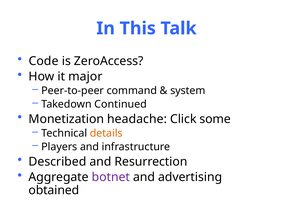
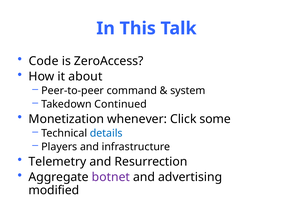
major: major -> about (85, 76)
headache: headache -> whenever (137, 119)
details colour: orange -> blue (106, 133)
Described: Described -> Telemetry (57, 161)
obtained: obtained -> modified (54, 190)
